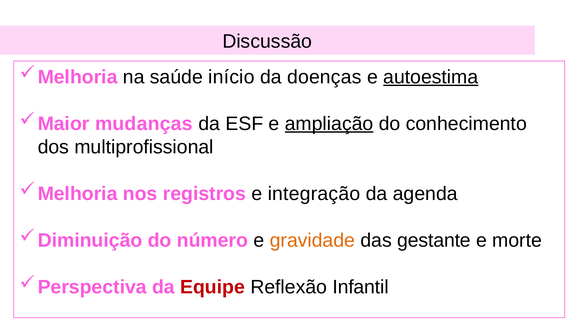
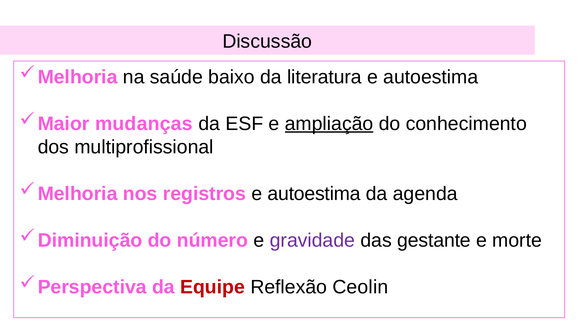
início: início -> baixo (232, 77)
doenças: doenças -> literatura (324, 77)
autoestima underline: present -> none (431, 77)
registros e integração: integração -> autoestima (314, 194)
gravidade colour: orange -> purple (312, 240)
Infantil: Infantil -> Ceolin (360, 287)
